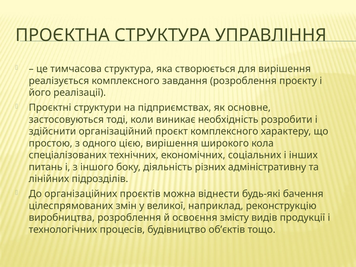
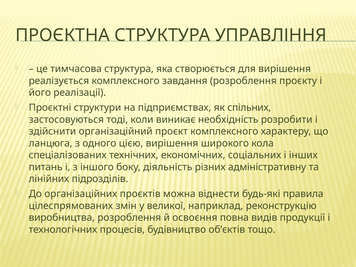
основне: основне -> спільних (249, 108)
простою: простою -> ланцюга (51, 143)
бачення: бачення -> правила (303, 194)
змісту: змісту -> повна (234, 218)
